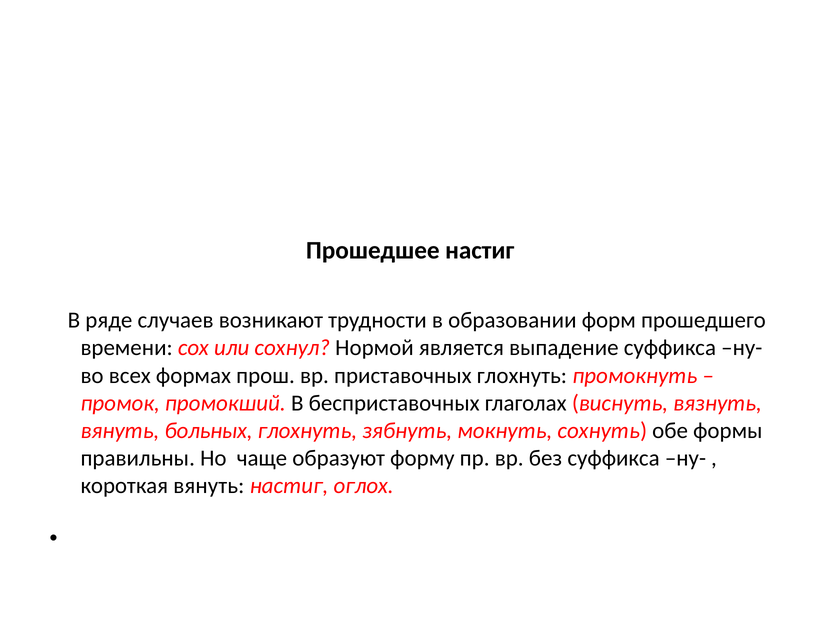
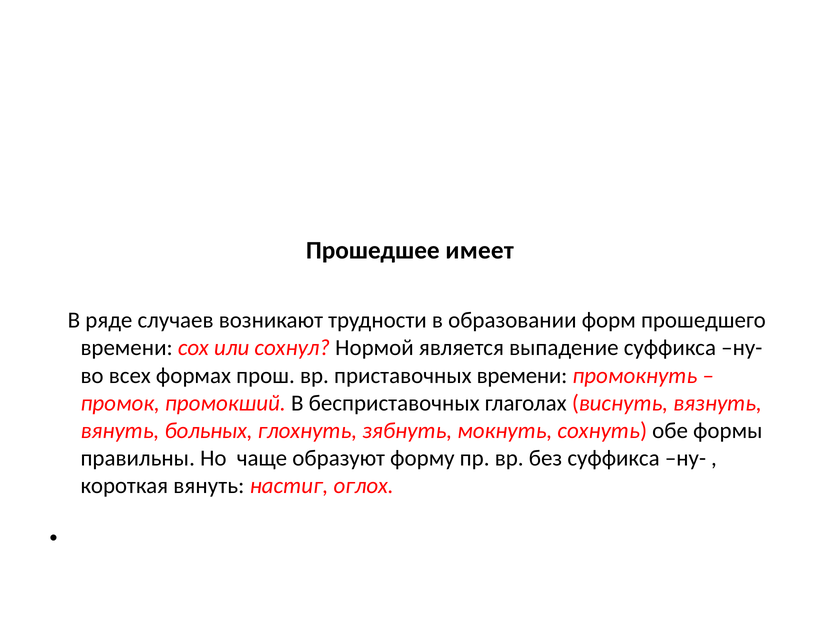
Прошедшее настиг: настиг -> имеет (480, 250)
приставочных глохнуть: глохнуть -> времени (522, 375)
